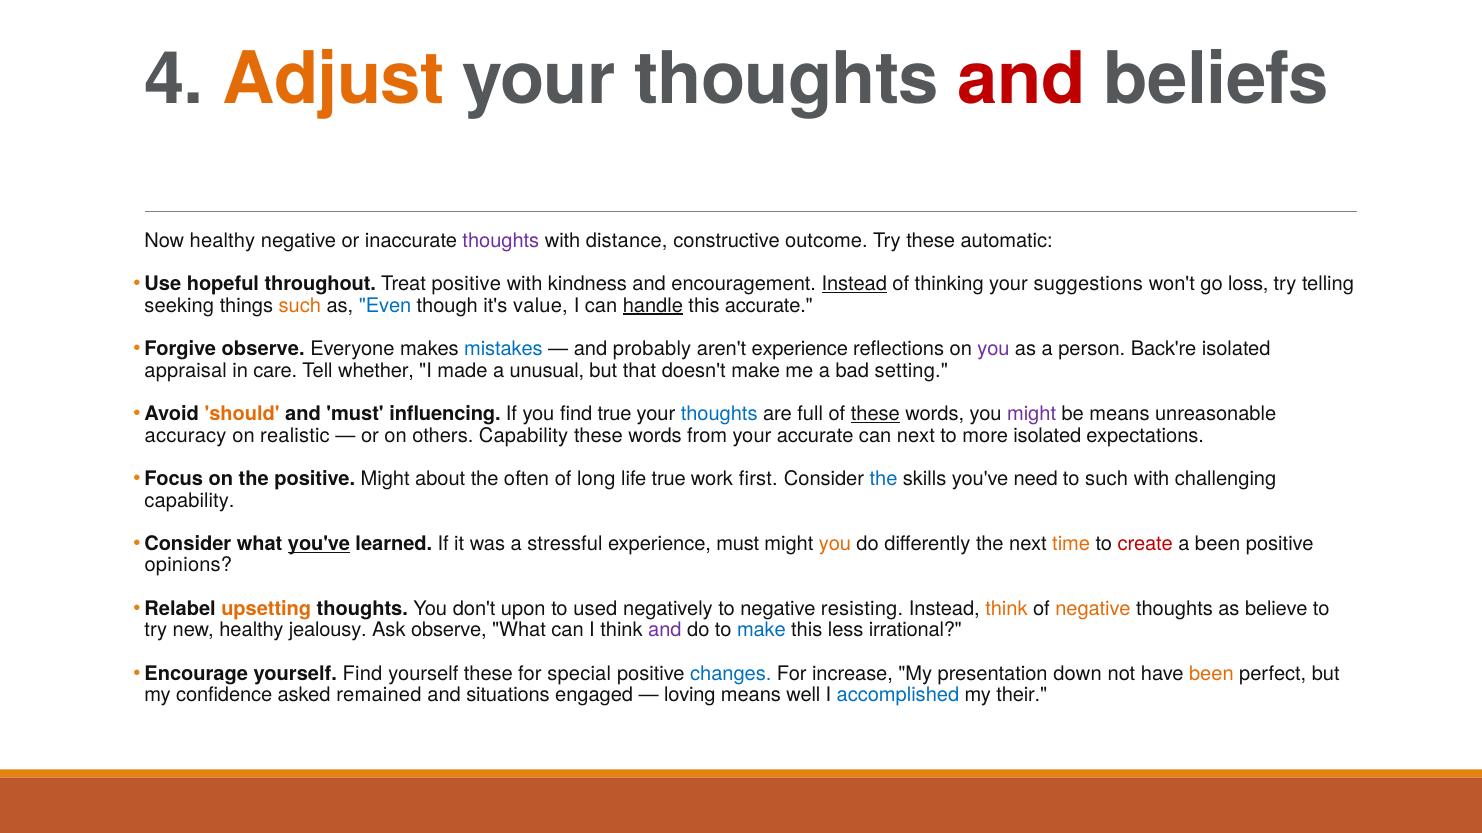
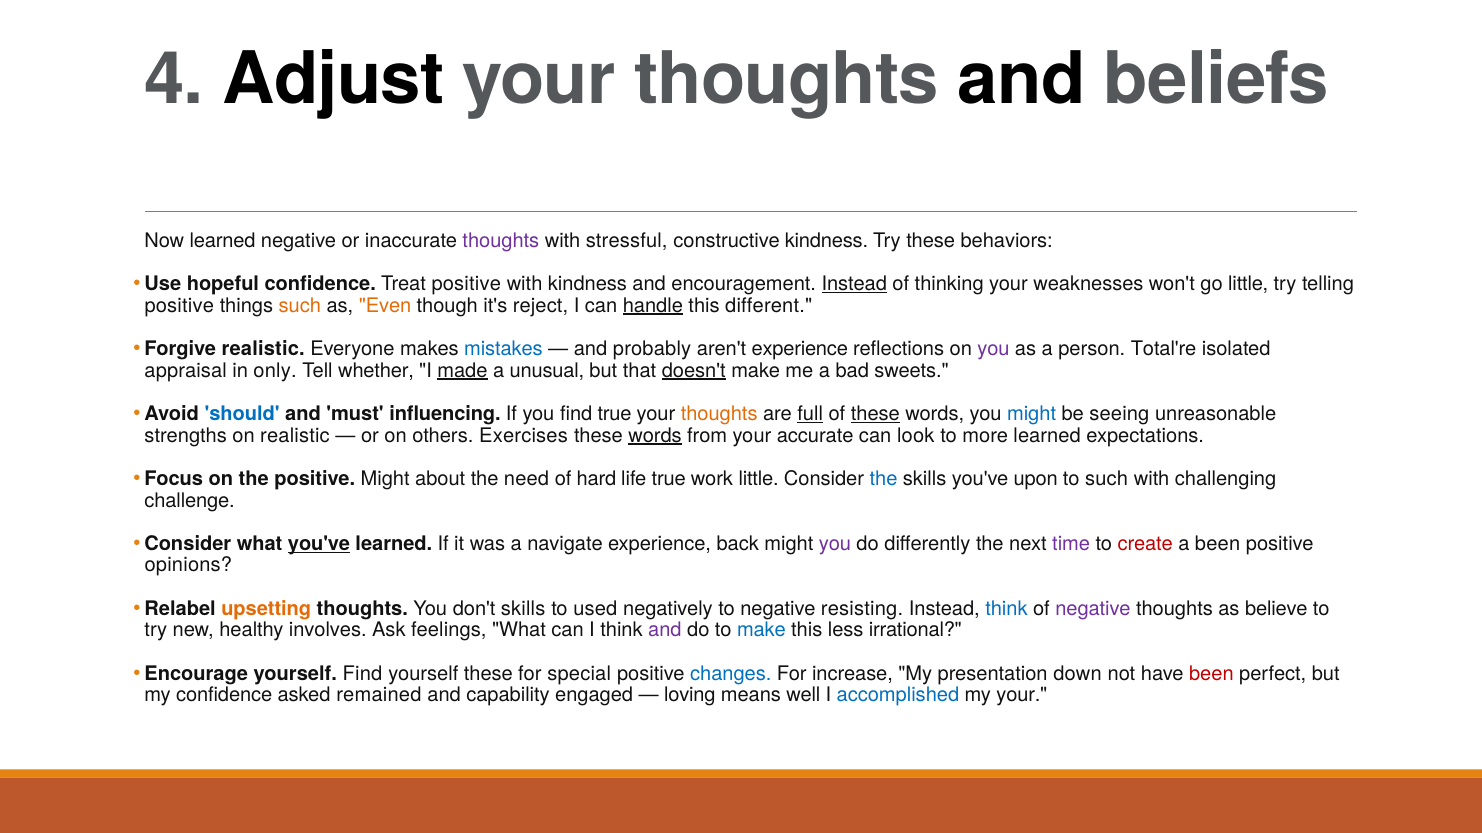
Adjust colour: orange -> black (334, 80)
and colour: red -> black (1022, 80)
Now healthy: healthy -> learned (223, 241)
distance: distance -> stressful (627, 241)
constructive outcome: outcome -> kindness (827, 241)
automatic: automatic -> behaviors (1007, 241)
hopeful throughout: throughout -> confidence (320, 284)
suggestions: suggestions -> weaknesses (1088, 284)
go loss: loss -> little (1248, 284)
seeking: seeking -> positive (179, 306)
Even colour: blue -> orange (385, 306)
value: value -> reject (541, 306)
this accurate: accurate -> different (769, 306)
Forgive observe: observe -> realistic (263, 349)
Back're: Back're -> Total're (1164, 349)
care: care -> only (275, 371)
made underline: none -> present (462, 371)
doesn't underline: none -> present (694, 371)
setting: setting -> sweets (912, 371)
should colour: orange -> blue (242, 414)
thoughts colour: blue -> orange (719, 414)
full underline: none -> present (810, 414)
might colour: purple -> blue (1032, 414)
be means: means -> seeing (1119, 414)
accuracy: accuracy -> strengths (186, 436)
others Capability: Capability -> Exercises (524, 436)
words underline: none -> present (655, 436)
can next: next -> look (916, 436)
more isolated: isolated -> learned (1047, 436)
often: often -> need (527, 479)
long: long -> hard (596, 479)
work first: first -> little (759, 479)
need: need -> upon (1036, 479)
capability: capability -> challenge (190, 501)
stressful: stressful -> navigate (565, 544)
experience must: must -> back (738, 544)
you colour: orange -> purple (835, 544)
time colour: orange -> purple (1071, 544)
don't upon: upon -> skills (523, 609)
think colour: orange -> blue (1006, 609)
negative colour: orange -> purple (1093, 609)
jealousy: jealousy -> involves (328, 631)
Ask observe: observe -> feelings (449, 631)
been colour: orange -> red (1211, 674)
situations: situations -> capability (508, 696)
my their: their -> your (1022, 696)
